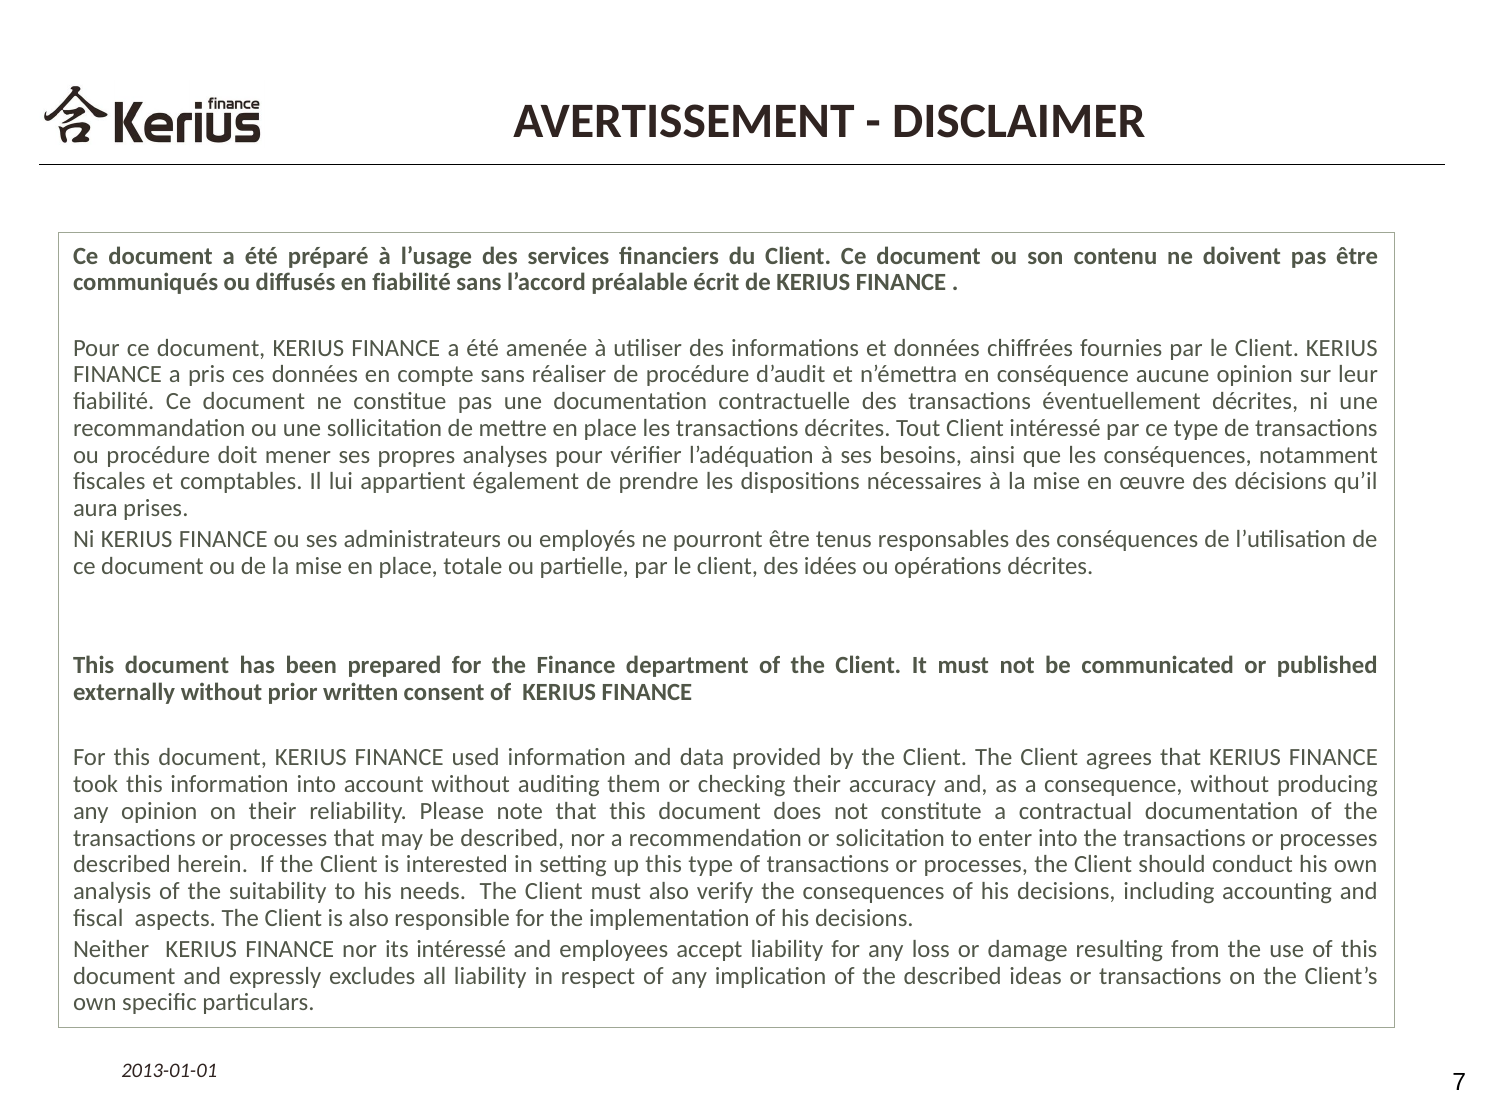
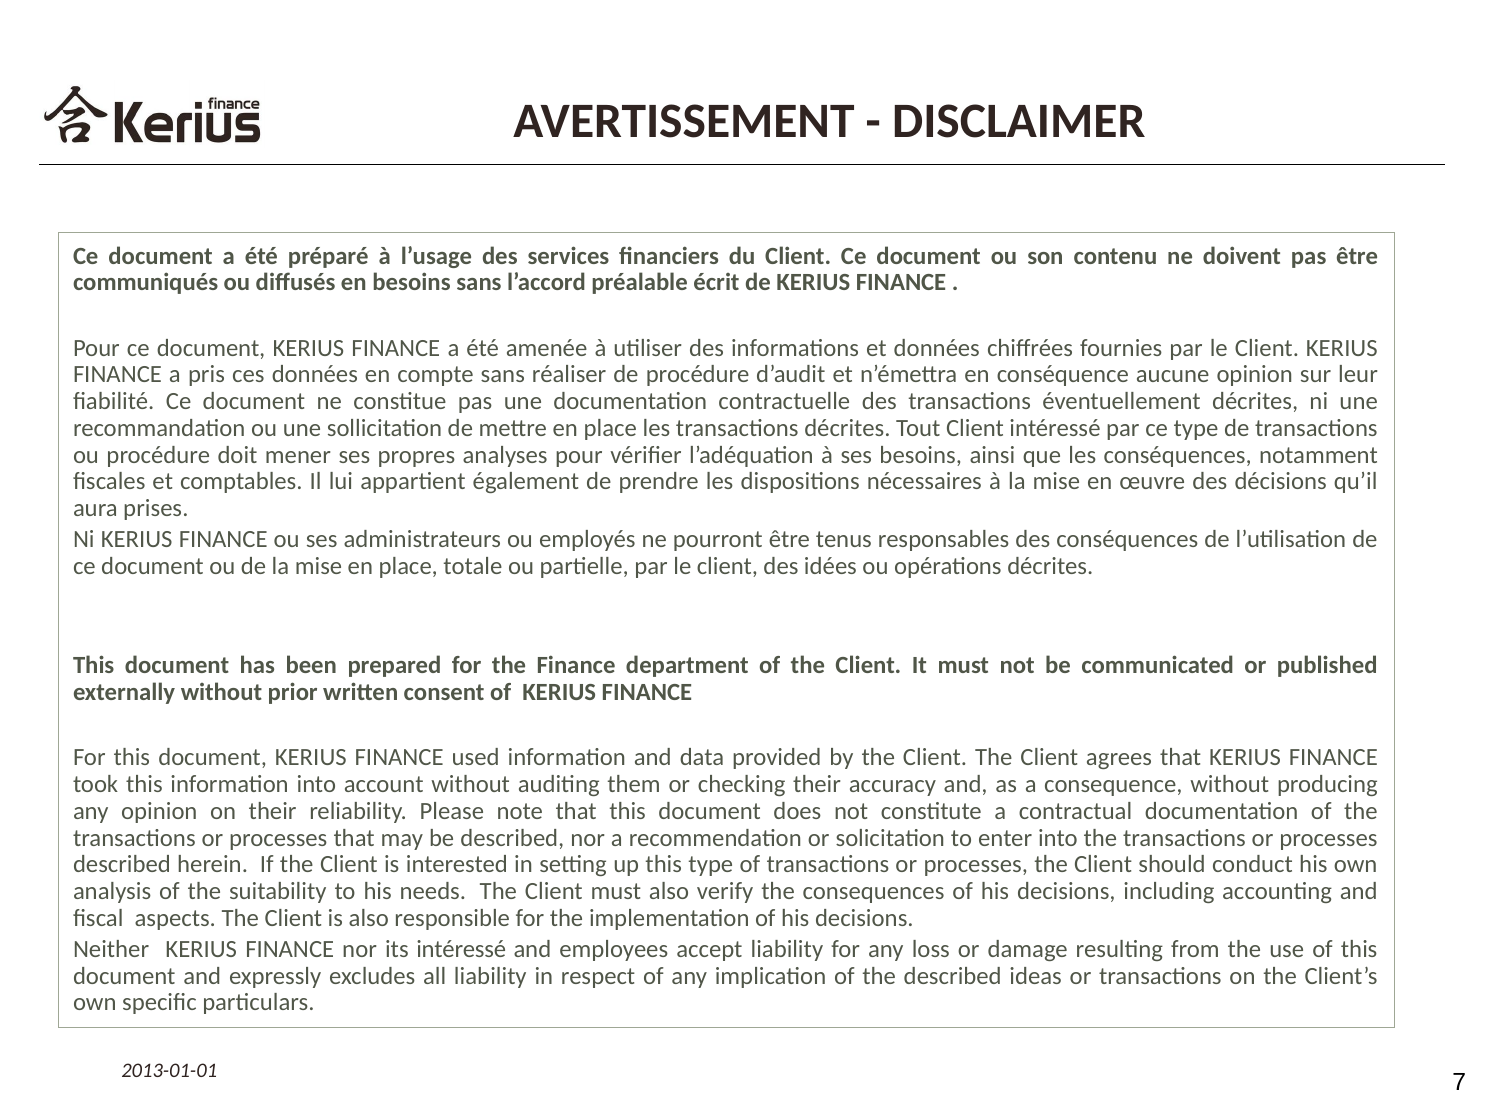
en fiabilité: fiabilité -> besoins (411, 283)
